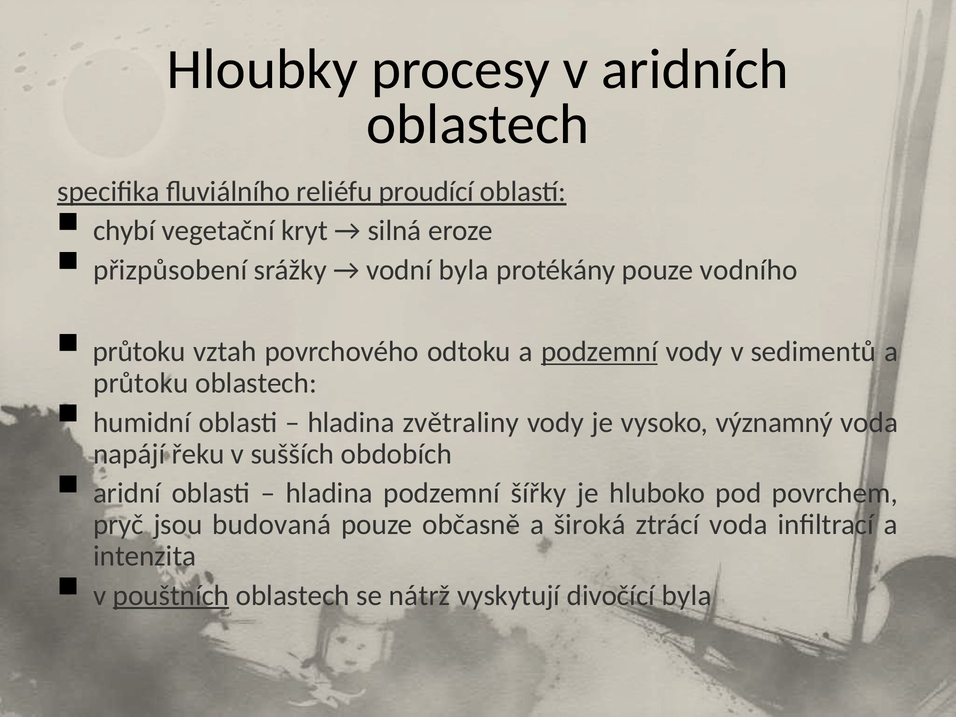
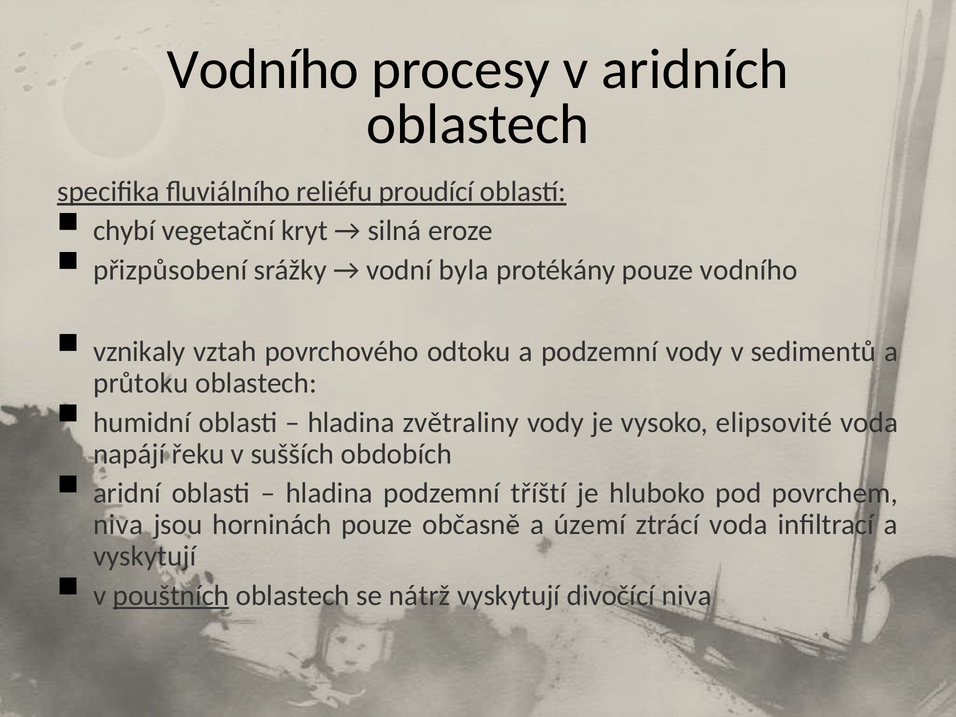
Hloubky: Hloubky -> Vodního (263, 70)
průtoku: průtoku -> vznikaly (139, 352)
podzemní underline: present -> none (599, 352)
významný: významný -> elipsovité (774, 423)
šířky: šířky -> tříští (538, 493)
pryč: pryč -> niva (118, 525)
budovaná: budovaná -> horninách (272, 525)
široká: široká -> území (590, 525)
intenzita: intenzita -> vyskytují (145, 556)
divočící byla: byla -> niva (687, 596)
